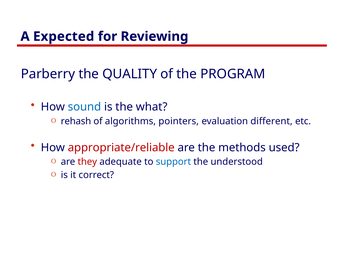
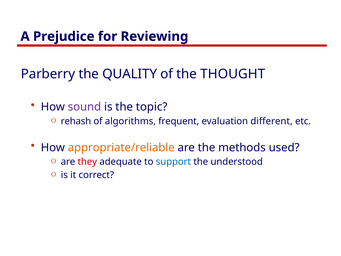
Expected: Expected -> Prejudice (64, 36)
PROGRAM: PROGRAM -> THOUGHT (233, 74)
sound colour: blue -> purple (84, 107)
what: what -> topic (152, 107)
pointers: pointers -> frequent (179, 121)
appropriate/reliable colour: red -> orange (121, 147)
